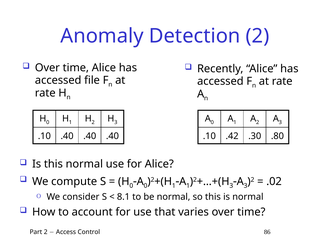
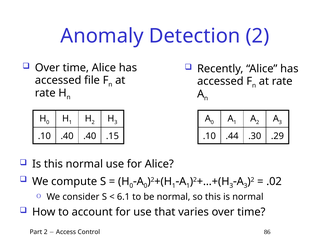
.40 .40 .40: .40 -> .15 (112, 136)
.42: .42 -> .44 (232, 136)
.80: .80 -> .29 (277, 136)
8.1: 8.1 -> 6.1 (123, 196)
